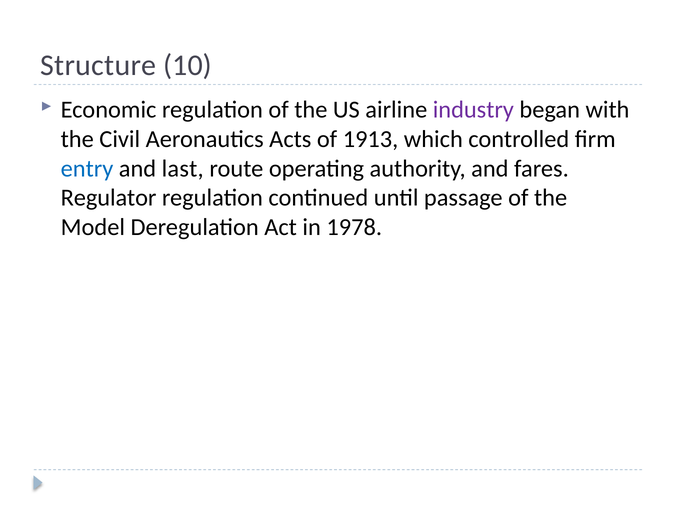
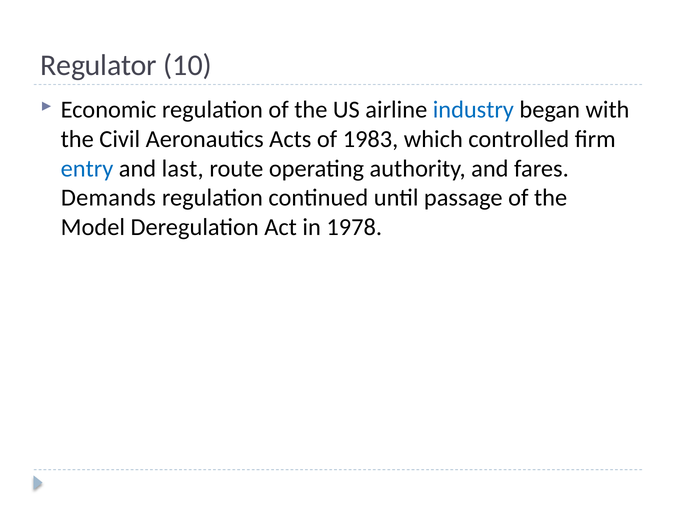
Structure: Structure -> Regulator (99, 65)
industry colour: purple -> blue (473, 110)
1913: 1913 -> 1983 (371, 139)
Regulator: Regulator -> Demands (108, 198)
